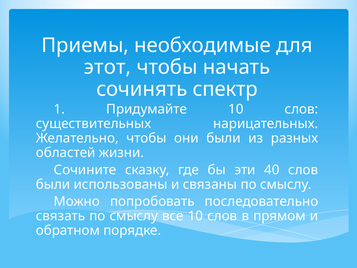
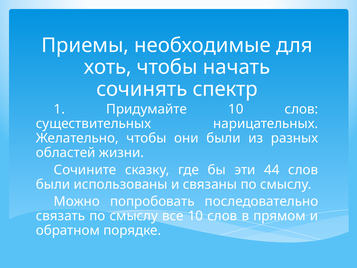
этот: этот -> хоть (108, 67)
40: 40 -> 44 (272, 170)
